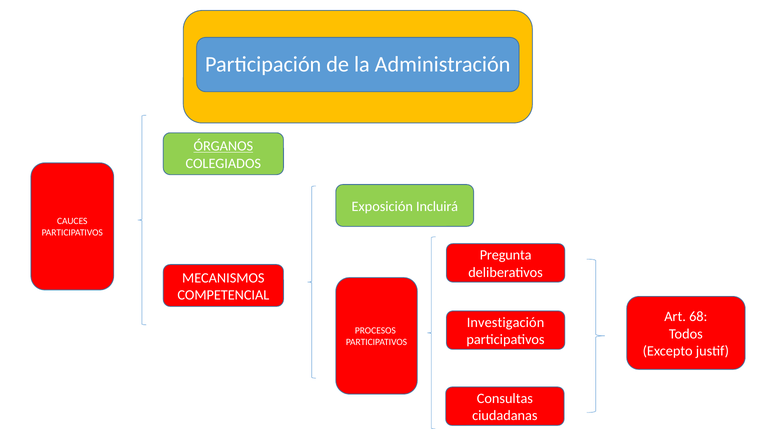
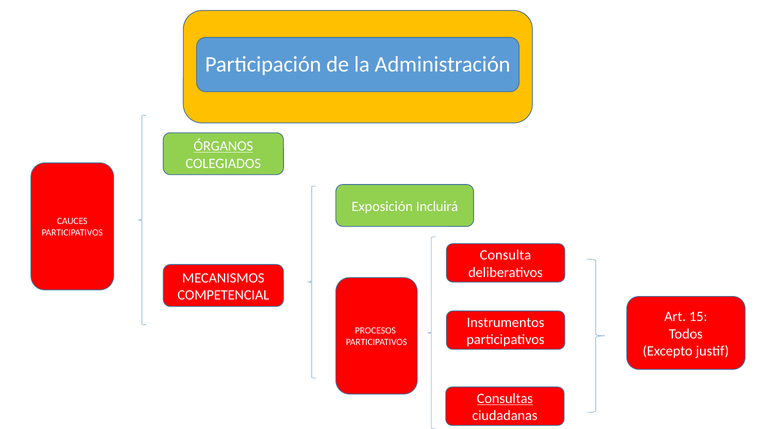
Pregunta: Pregunta -> Consulta (506, 255)
68: 68 -> 15 (698, 316)
Investigación: Investigación -> Instrumentos (506, 322)
Consultas underline: none -> present (505, 398)
